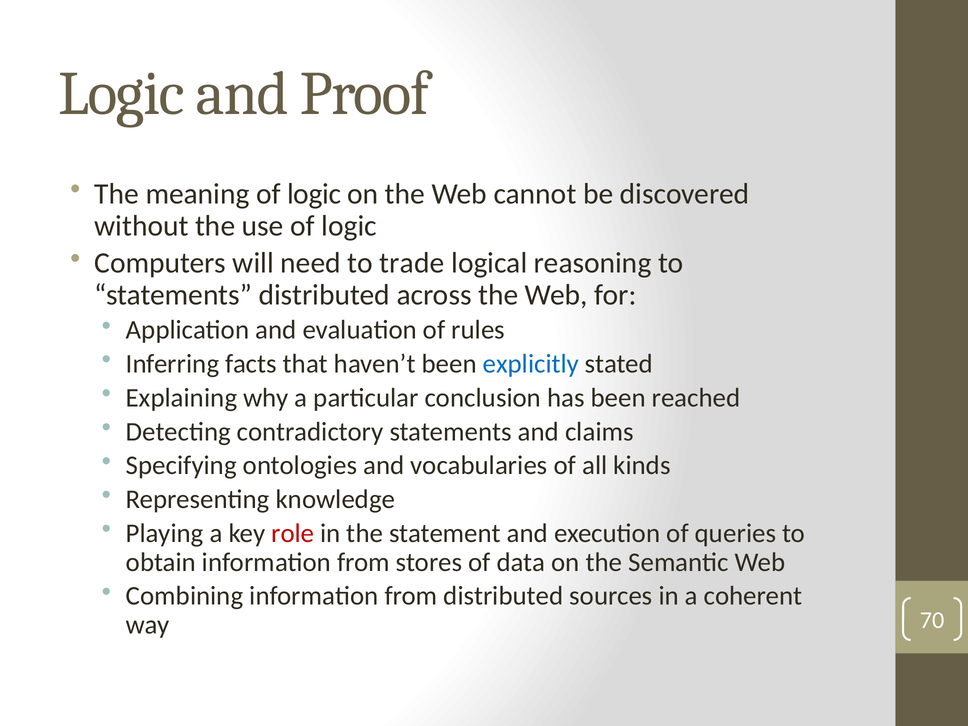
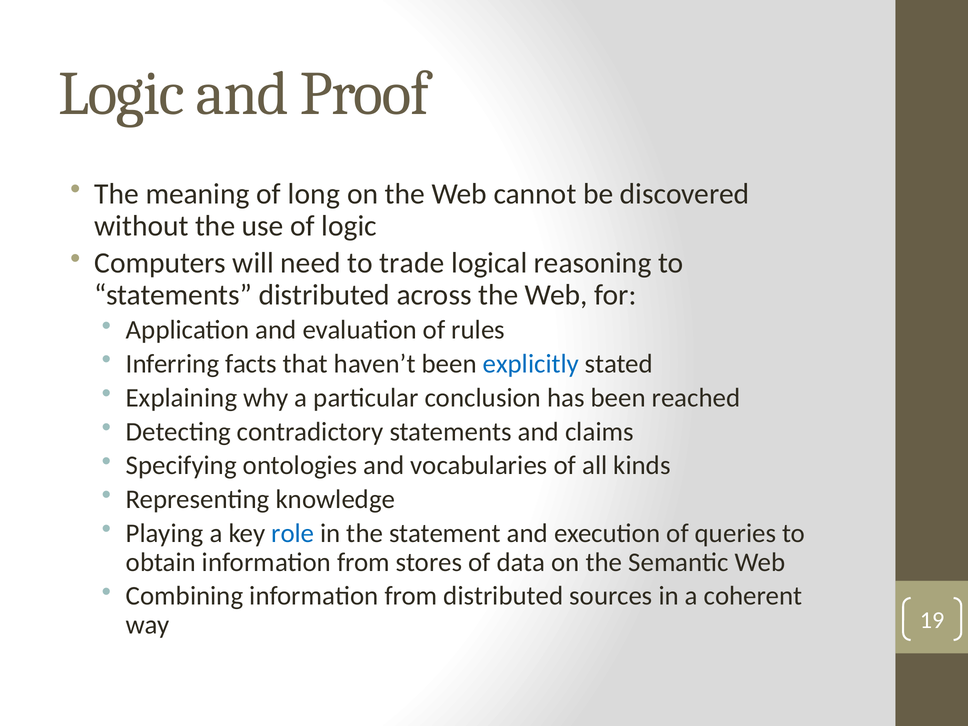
meaning of logic: logic -> long (314, 194)
role colour: red -> blue (293, 533)
70: 70 -> 19 (932, 620)
